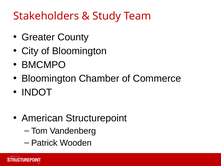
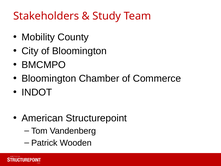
Greater: Greater -> Mobility (38, 37)
